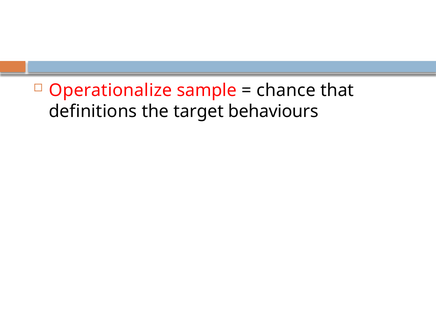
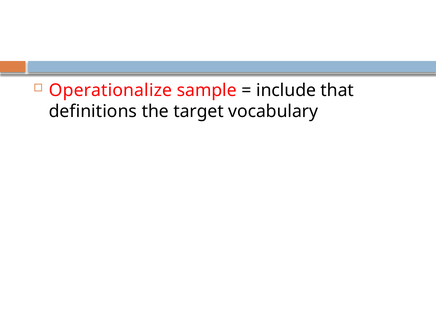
chance: chance -> include (286, 90)
behaviours: behaviours -> vocabulary (273, 111)
